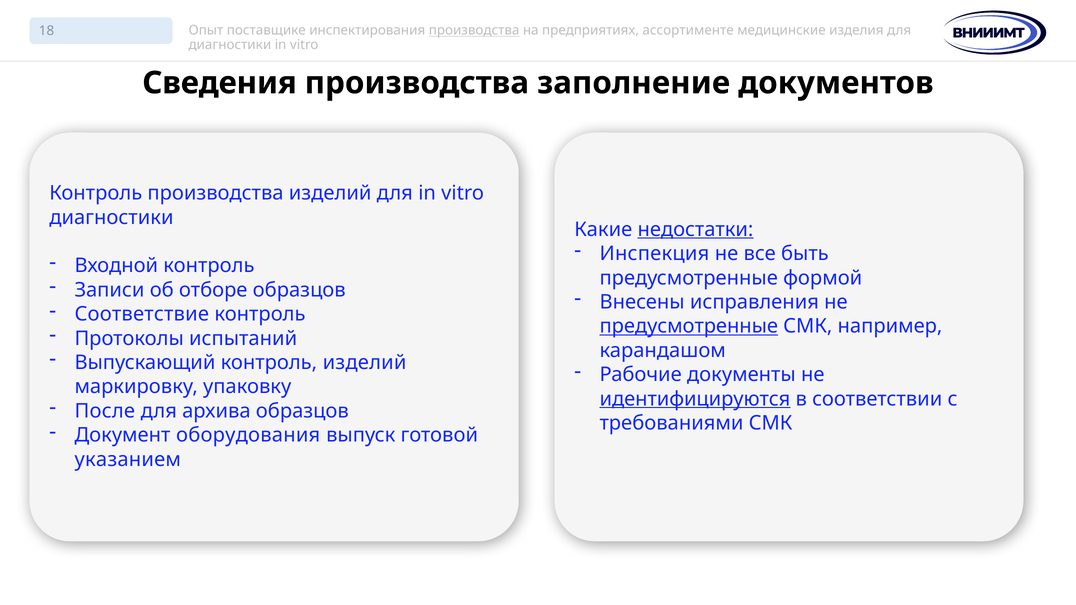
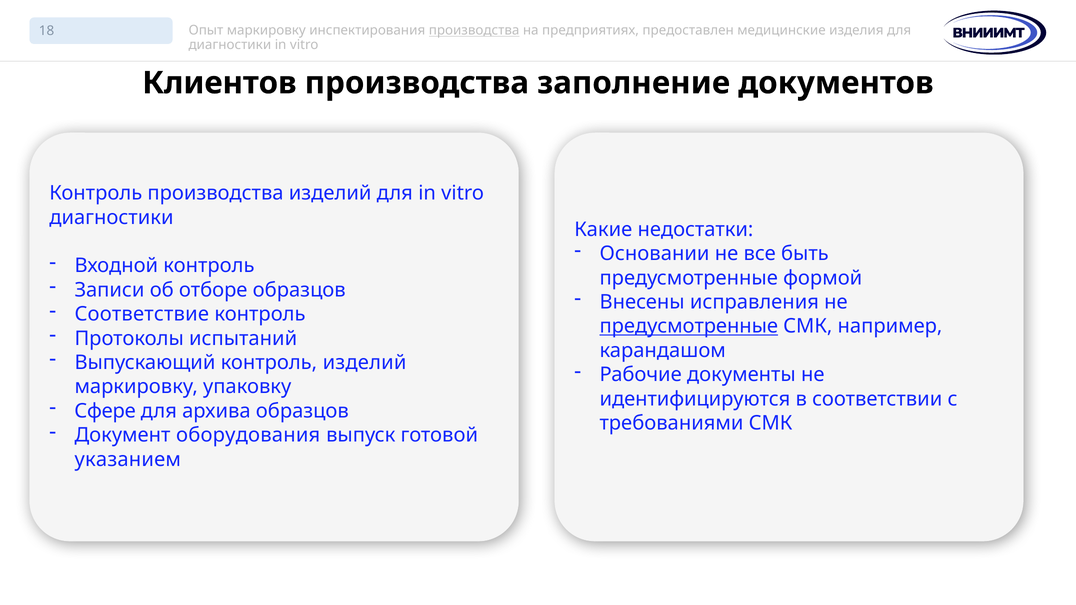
Опыт поставщике: поставщике -> маркировку (266, 31)
ассортименте: ассортименте -> предоставлен (688, 31)
Сведения: Сведения -> Клиентов (219, 83)
недостатки underline: present -> none (695, 230)
Инспекция: Инспекция -> Основании (655, 254)
идентифицируются underline: present -> none (695, 399)
После: После -> Сфере (105, 411)
